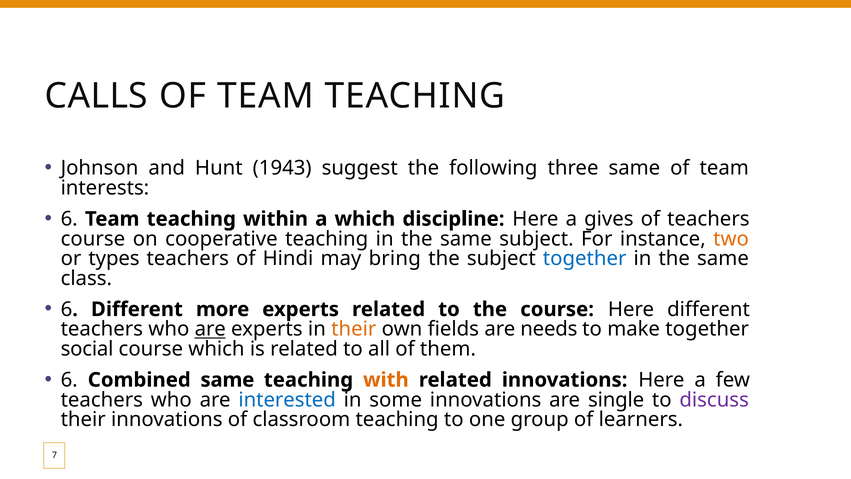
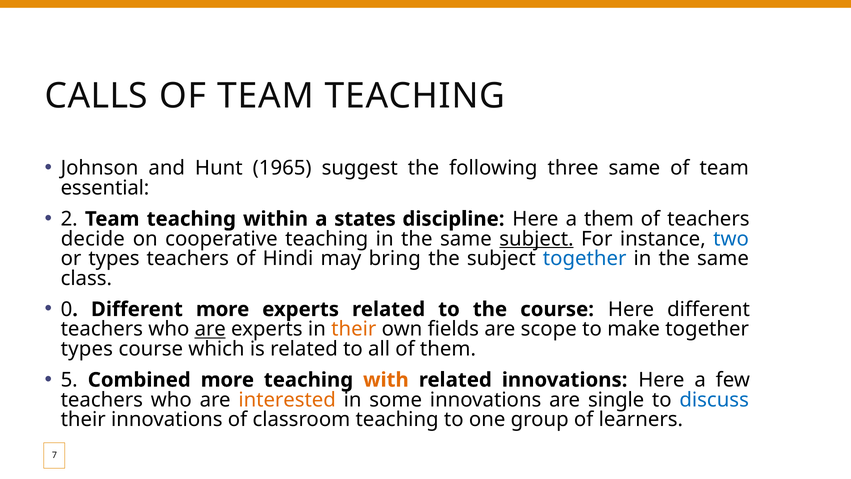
1943: 1943 -> 1965 (282, 168)
interests: interests -> essential (105, 188)
6: 6 -> 2 (69, 219)
a which: which -> states (365, 219)
a gives: gives -> them (609, 219)
course: course -> decide (93, 239)
subject underline: none -> present (536, 239)
two colour: orange -> blue (731, 239)
6: 6 -> 0 (66, 309)
needs: needs -> scope (549, 329)
social: social -> types (87, 349)
6: 6 -> 5 (69, 380)
Combined same: same -> more (227, 380)
interested colour: blue -> orange (287, 400)
discuss colour: purple -> blue (714, 400)
